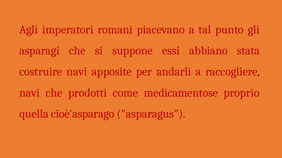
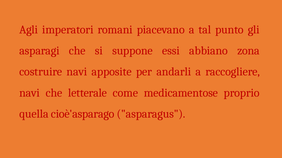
stata: stata -> zona (248, 51)
prodotti: prodotti -> letterale (88, 93)
